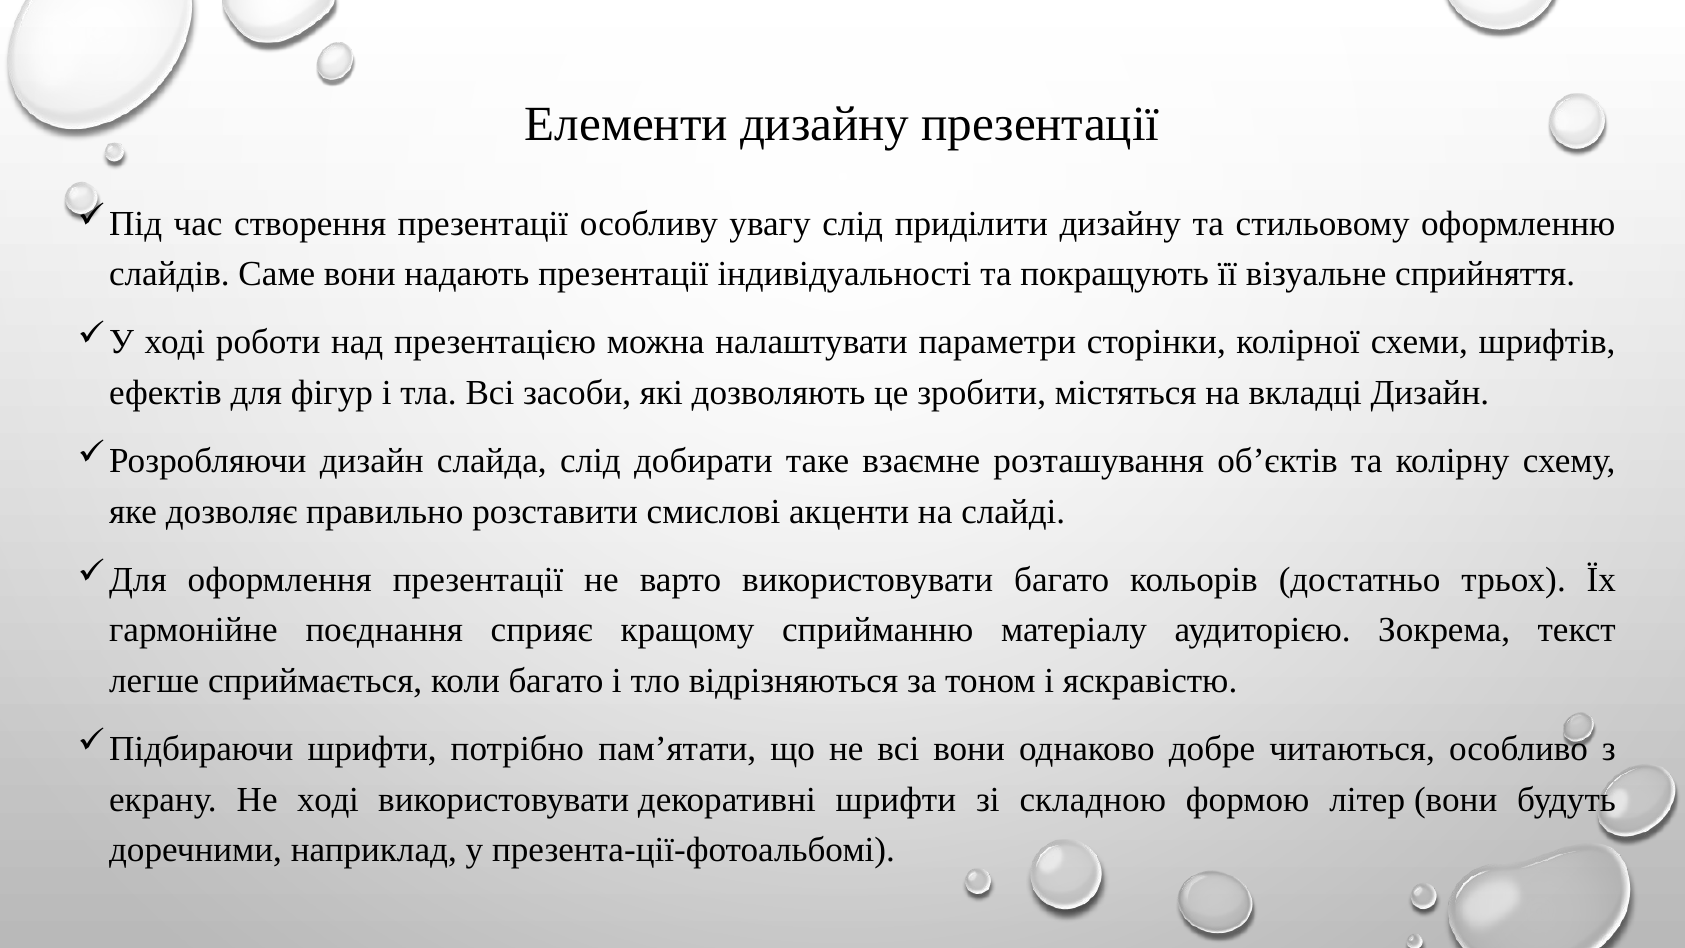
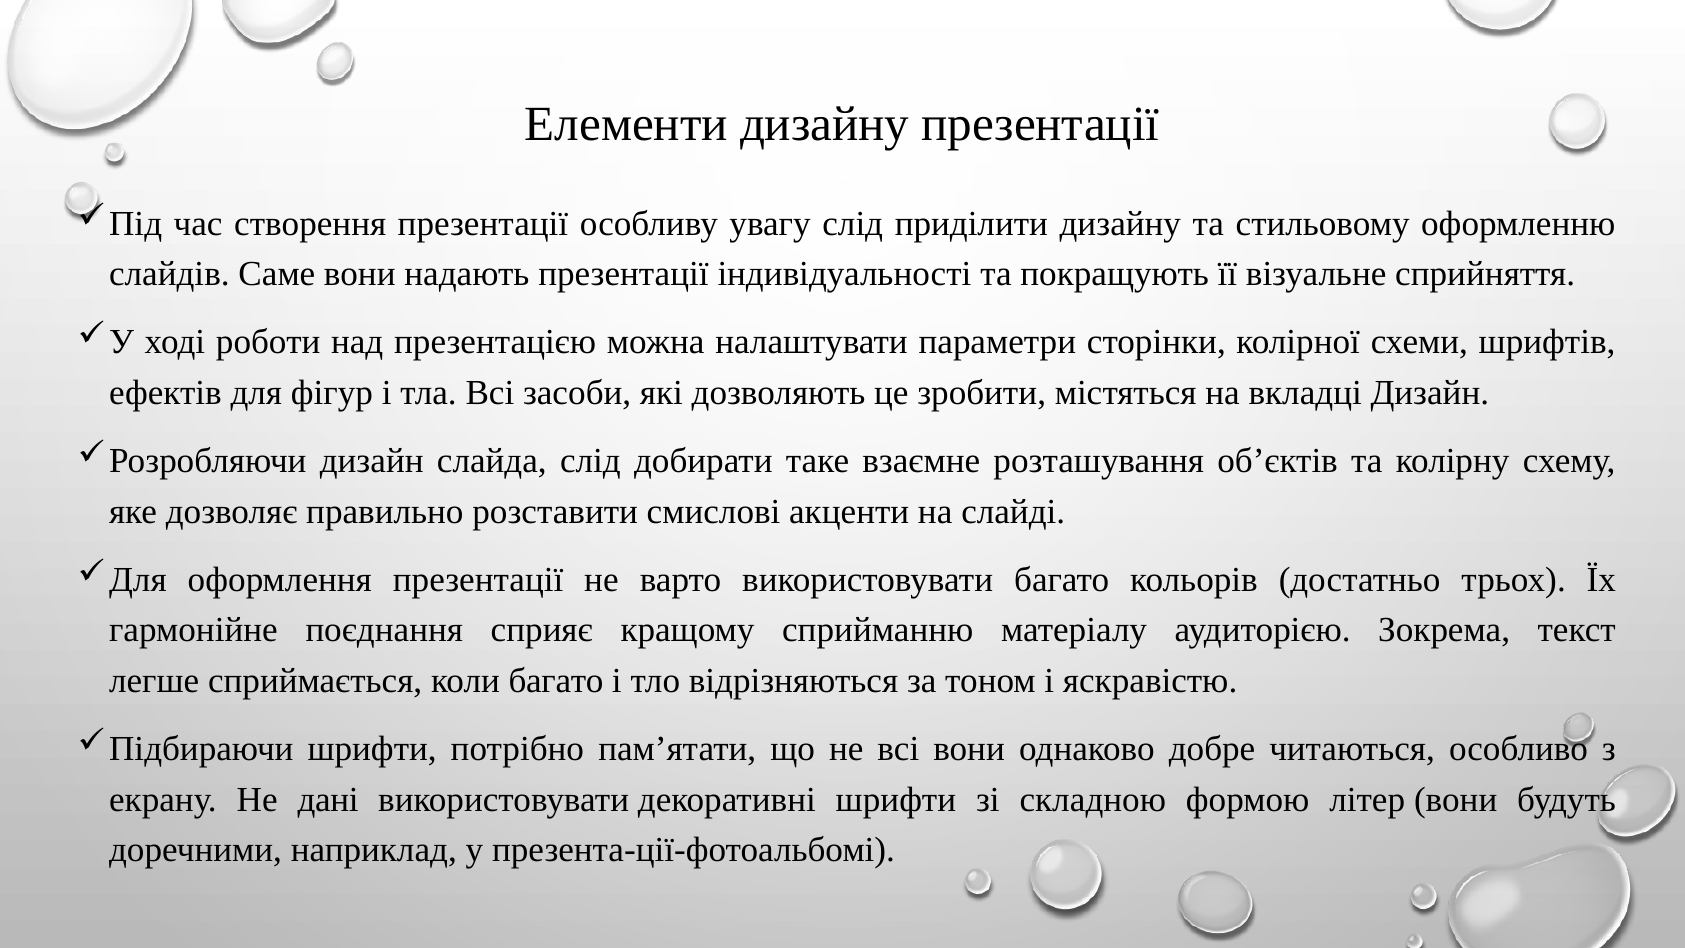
Не ході: ході -> дані (328, 799)
